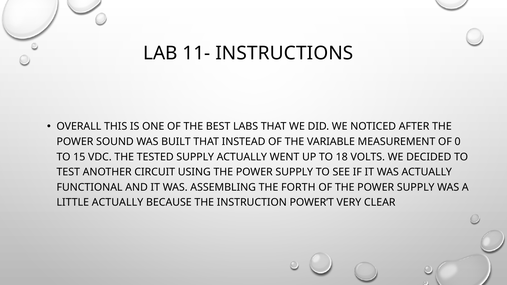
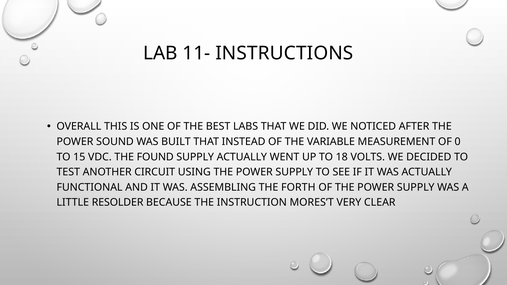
TESTED: TESTED -> FOUND (155, 157)
LITTLE ACTUALLY: ACTUALLY -> RESOLDER (118, 203)
POWER’T: POWER’T -> MORES’T (312, 203)
